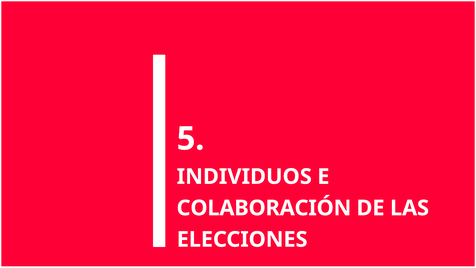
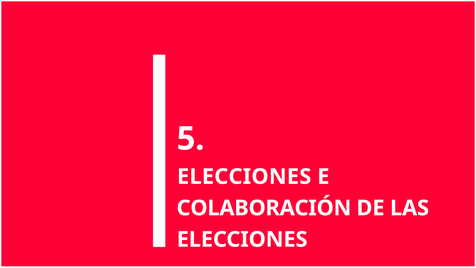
INDIVIDUOS: INDIVIDUOS -> ELECCIONES (244, 177)
